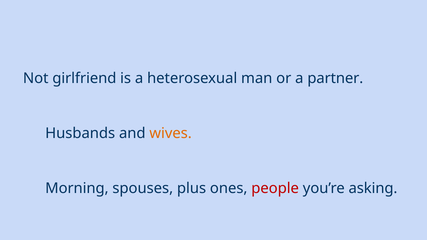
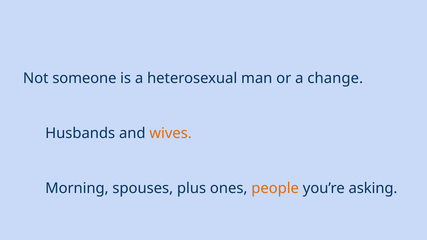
girlfriend: girlfriend -> someone (84, 78)
partner: partner -> change (335, 78)
people colour: red -> orange (275, 188)
